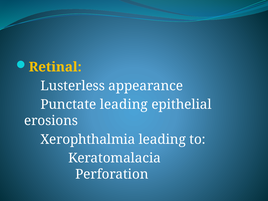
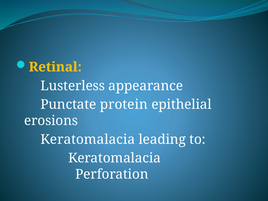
Punctate leading: leading -> protein (124, 105)
Xerophthalmia: Xerophthalmia -> Keratomalacia (88, 139)
